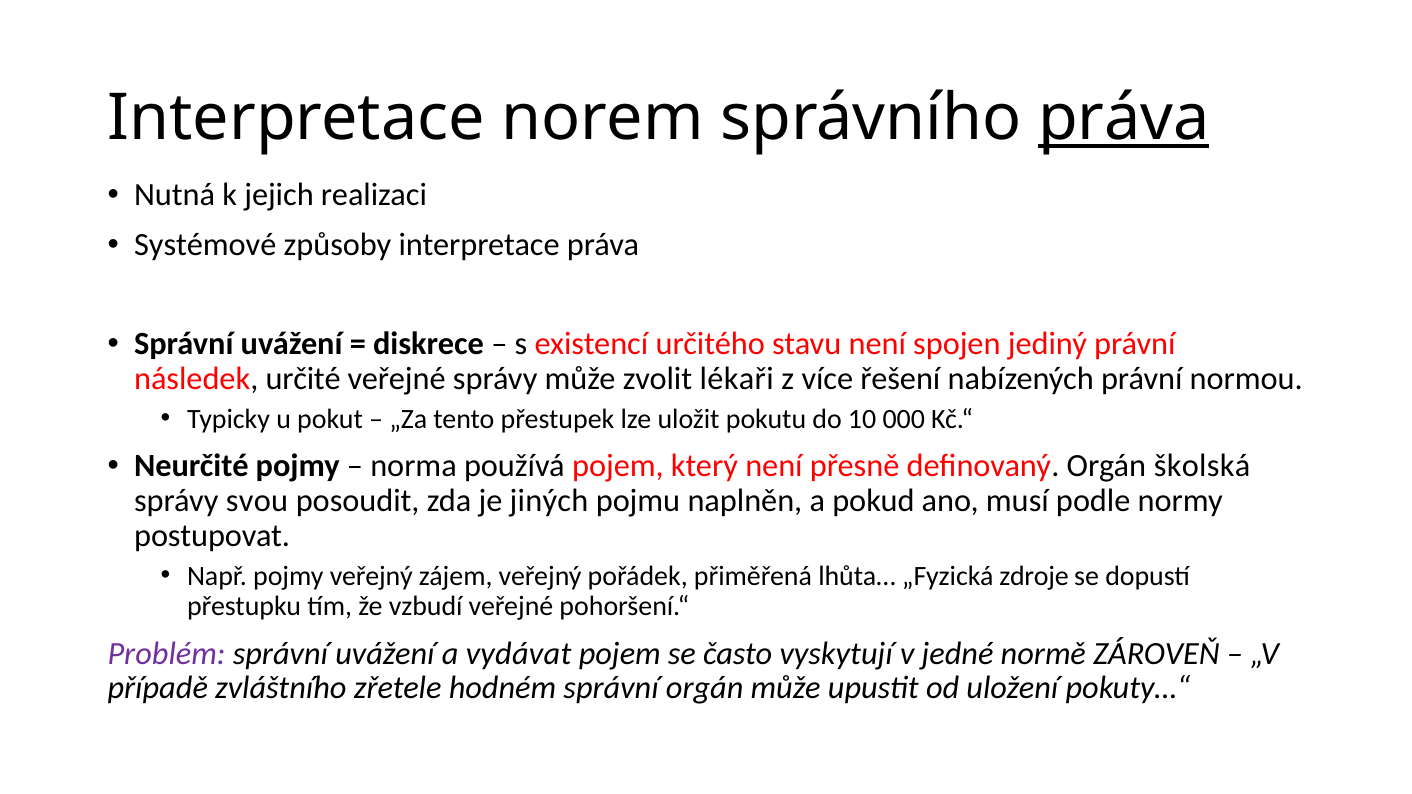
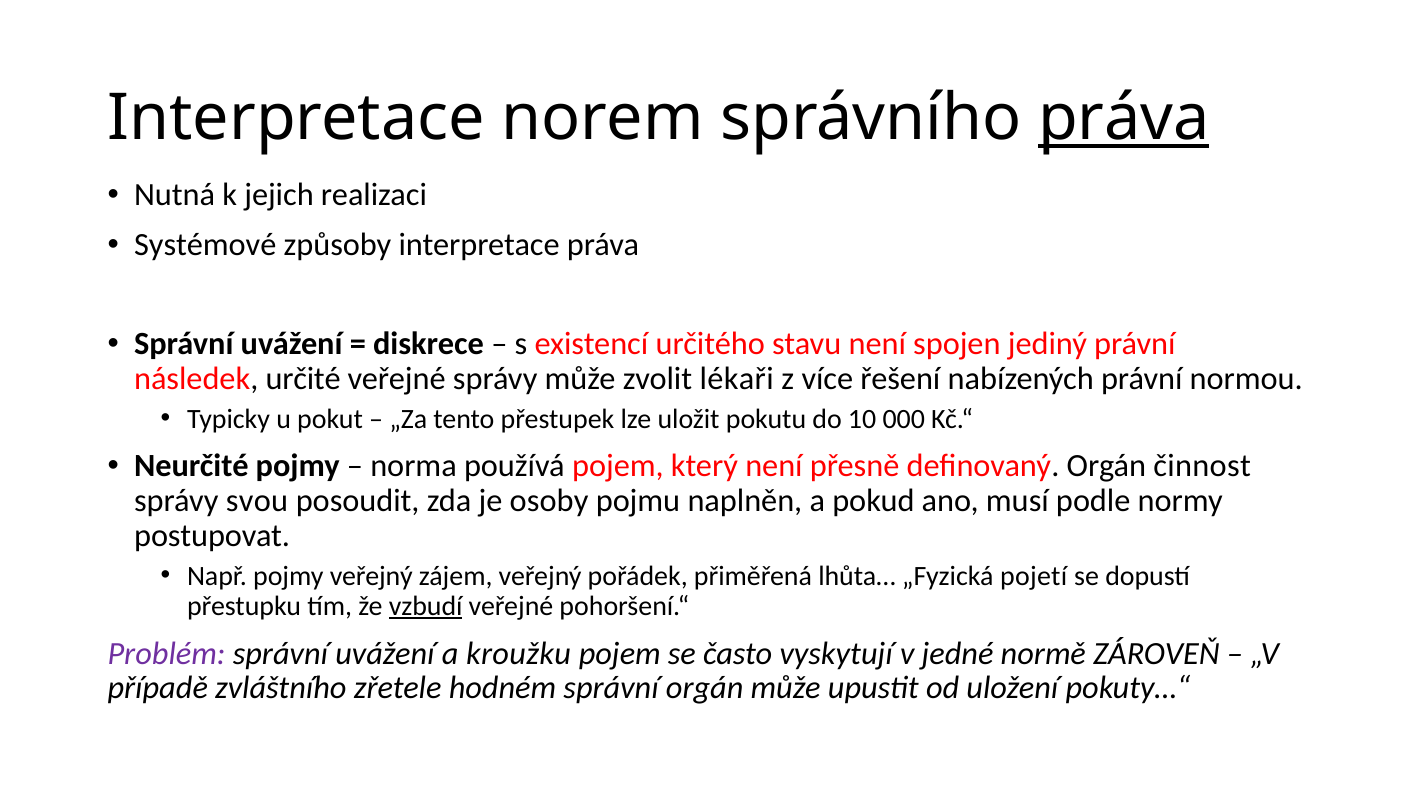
školská: školská -> činnost (1202, 466)
jiných: jiných -> osoby (549, 501)
zdroje: zdroje -> pojetí (1034, 576)
vzbudí underline: none -> present (426, 606)
vydávat: vydávat -> kroužku (519, 654)
